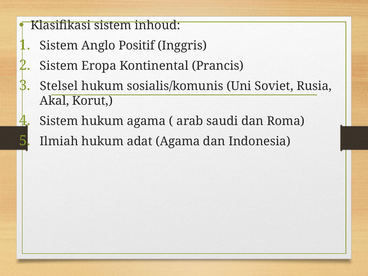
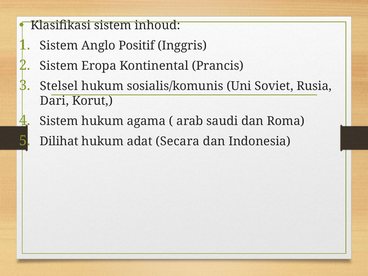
Akal: Akal -> Dari (54, 101)
Ilmiah: Ilmiah -> Dilihat (59, 141)
adat Agama: Agama -> Secara (178, 141)
